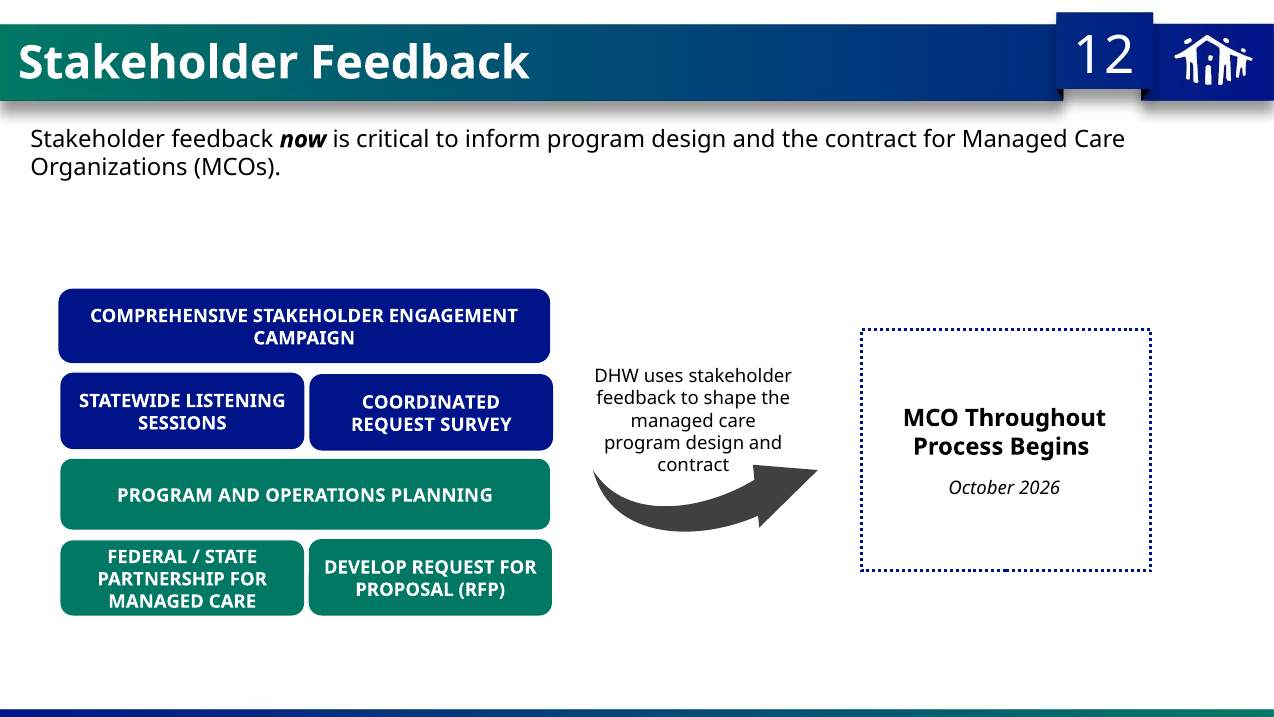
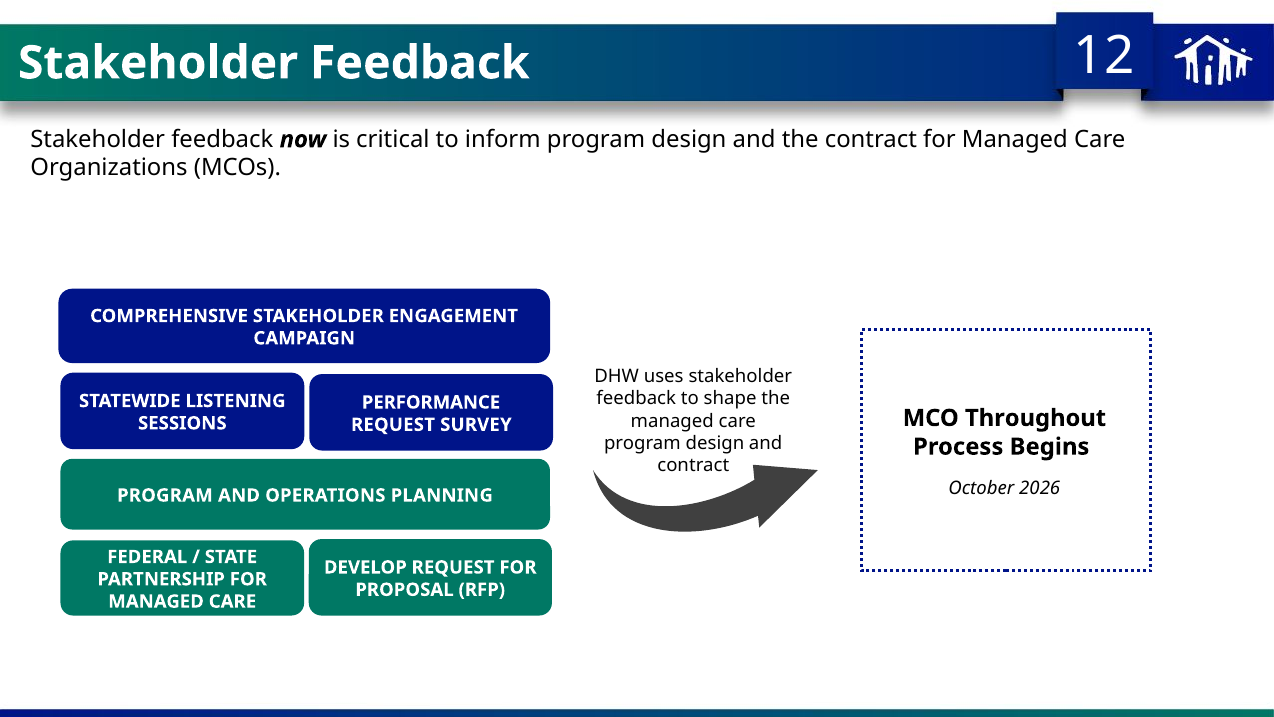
COORDINATED: COORDINATED -> PERFORMANCE (431, 402)
